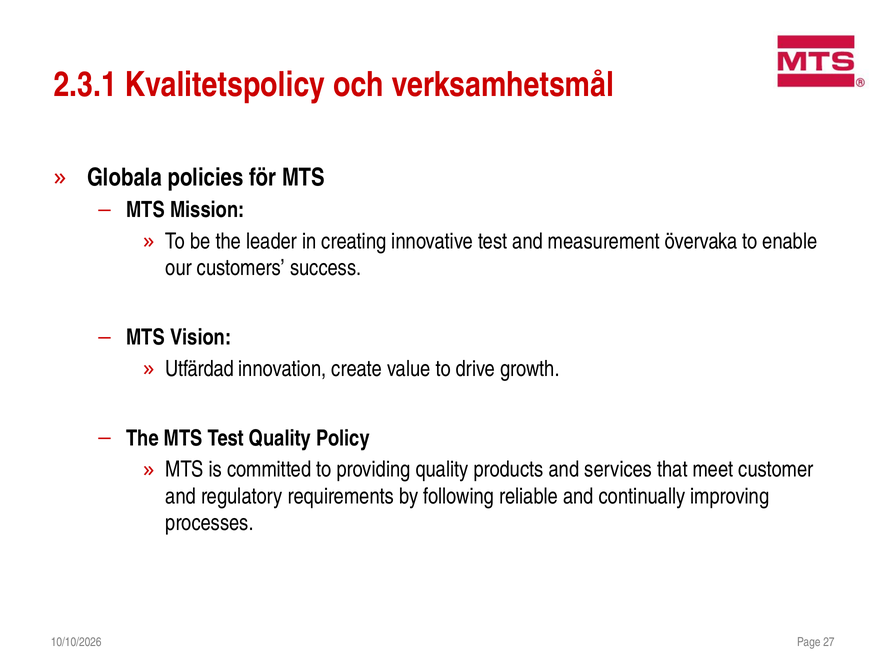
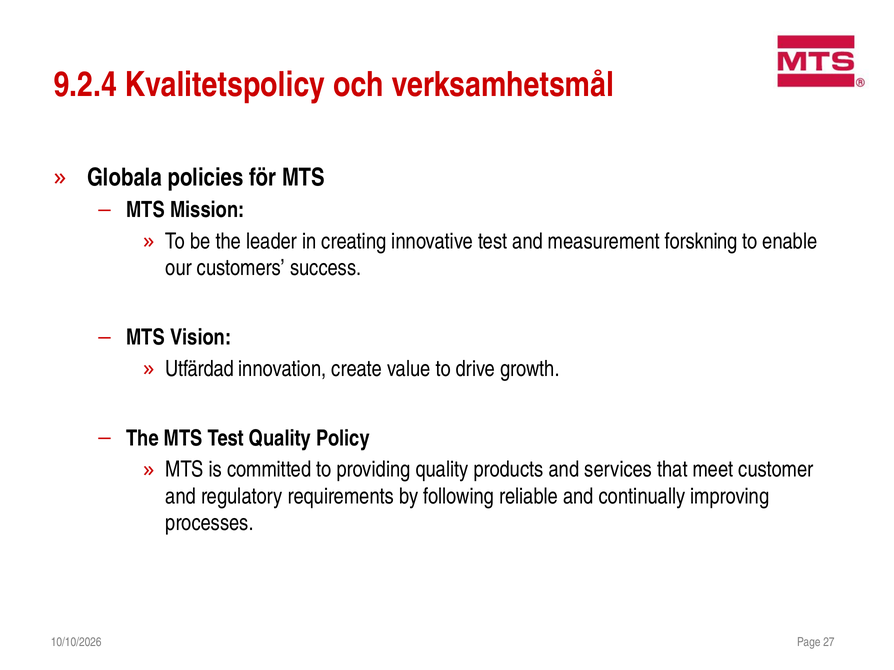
2.3.1: 2.3.1 -> 9.2.4 (85, 85)
övervaka: övervaka -> forskning (701, 242)
